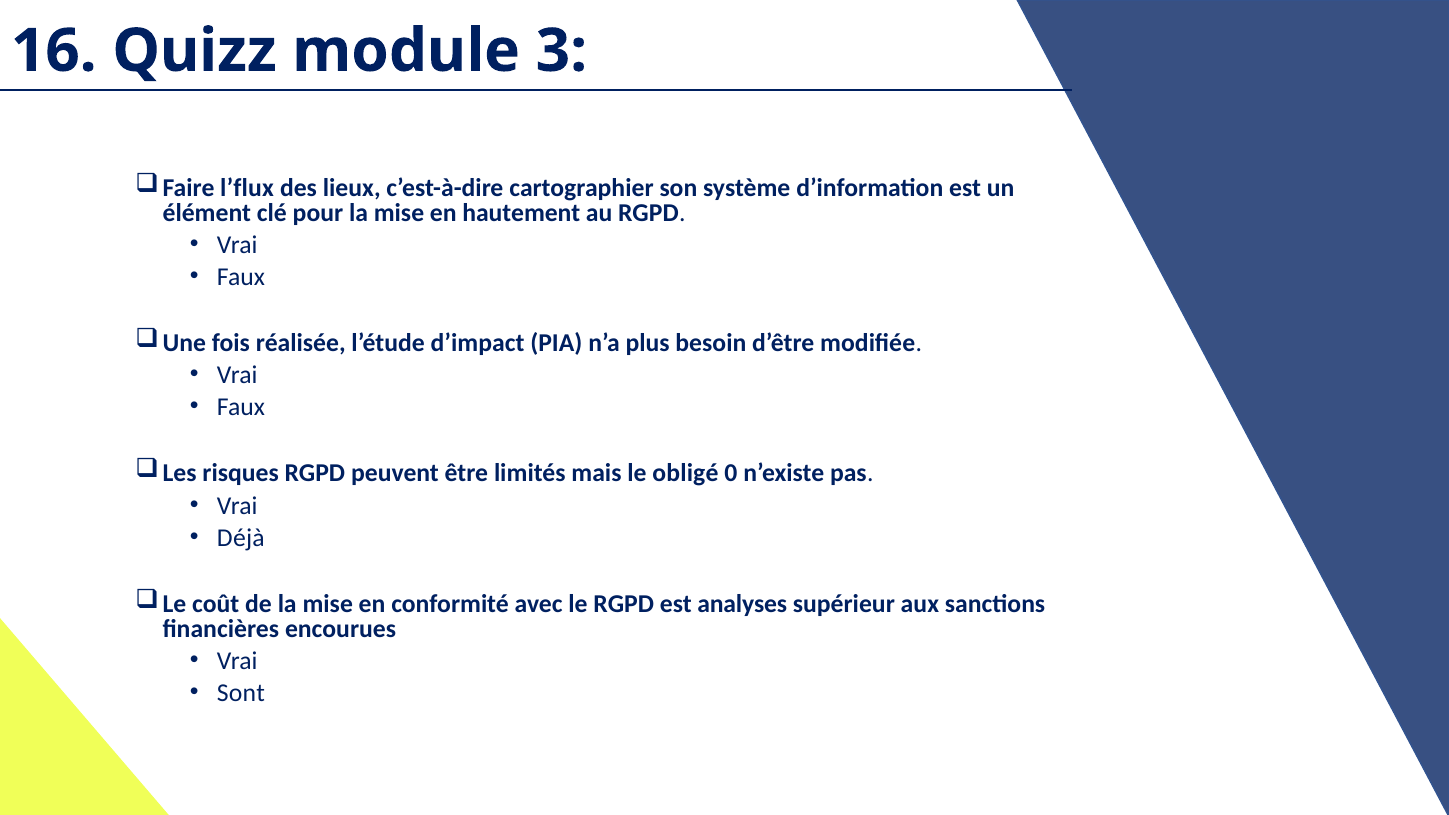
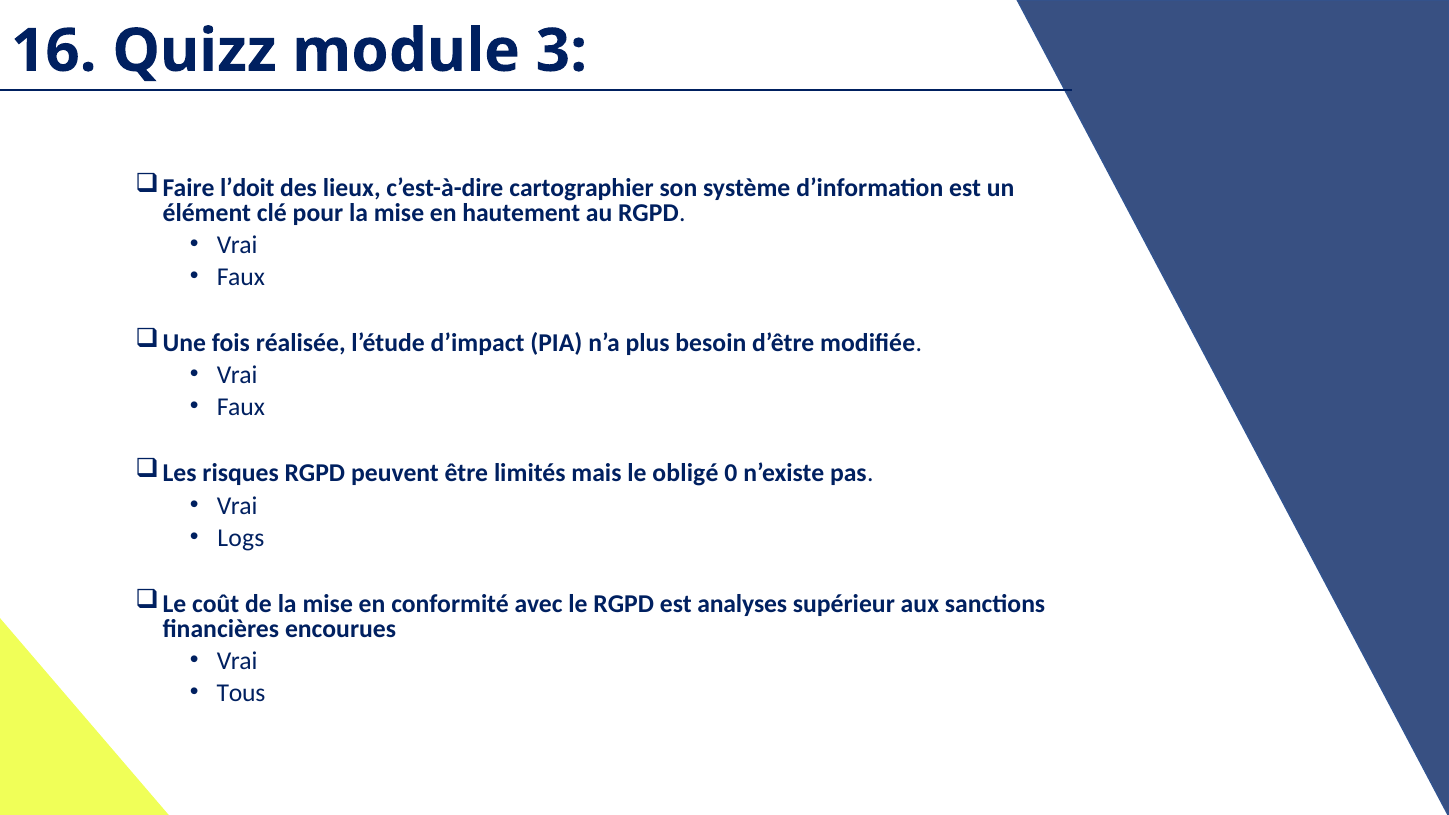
l’flux: l’flux -> l’doit (247, 188)
Déjà: Déjà -> Logs (241, 538)
Sont: Sont -> Tous (241, 693)
